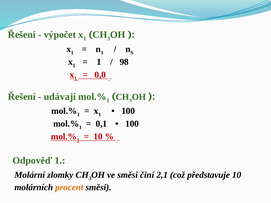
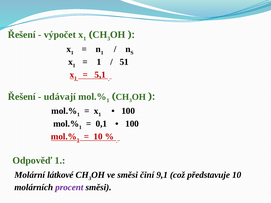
98: 98 -> 51 (124, 62)
0,0: 0,0 -> 5,1 (100, 75)
zlomky: zlomky -> látkové (60, 175)
2,1: 2,1 -> 9,1 (162, 175)
procent colour: orange -> purple (69, 187)
